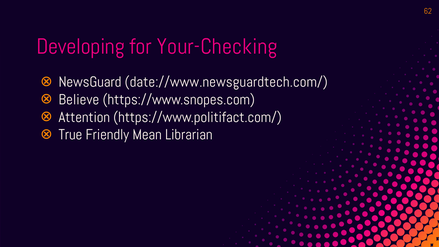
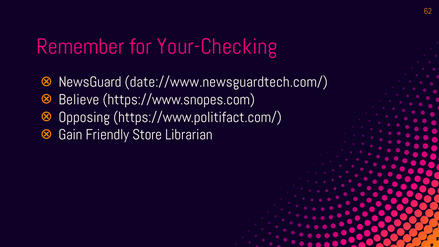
Developing: Developing -> Remember (81, 47)
Attention: Attention -> Opposing (84, 117)
True: True -> Gain (70, 135)
Mean: Mean -> Store (147, 135)
